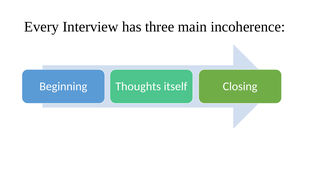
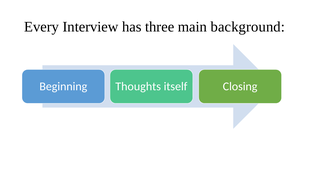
incoherence: incoherence -> background (248, 27)
